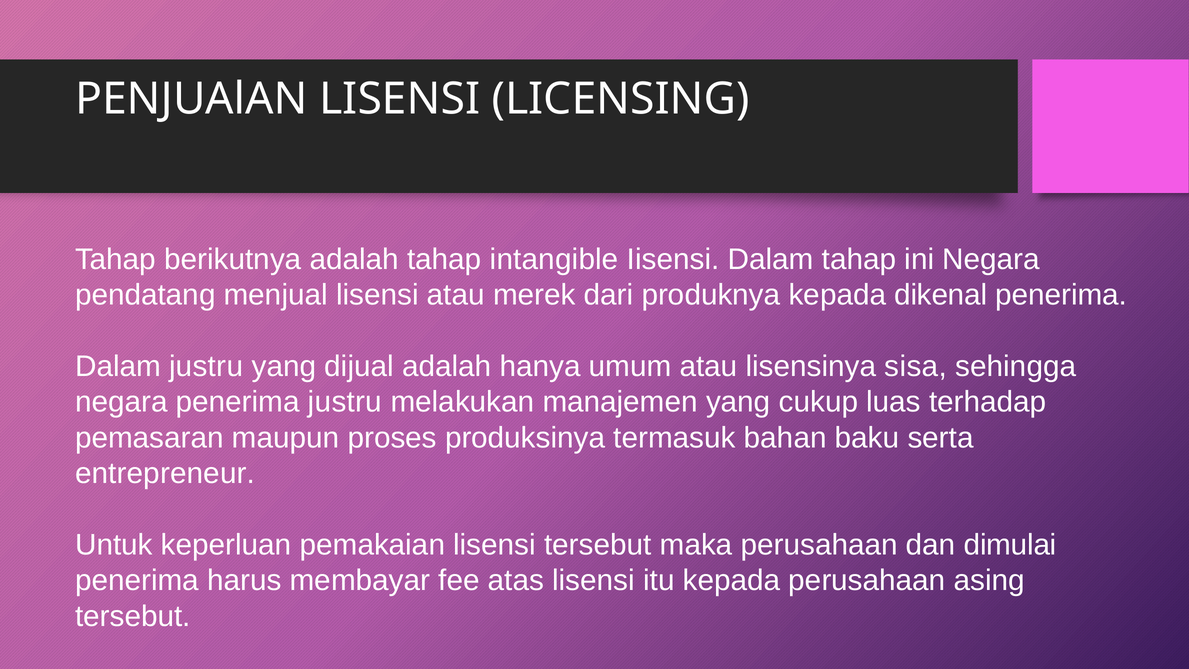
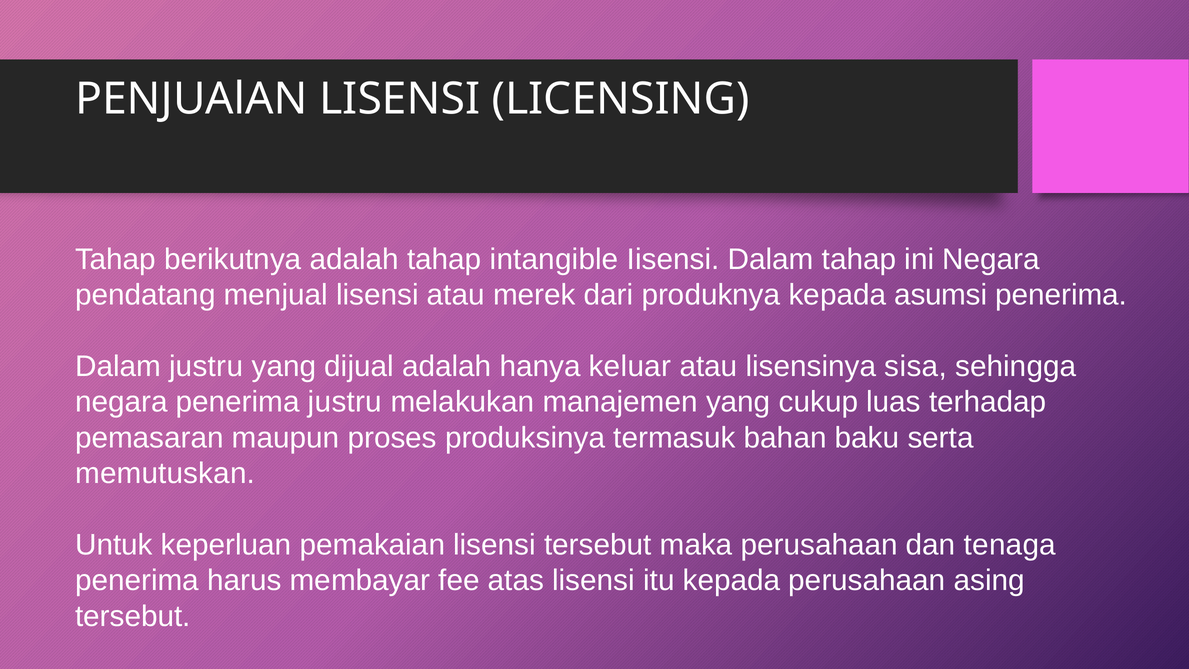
dikenal: dikenal -> asumsi (941, 295)
umum: umum -> keluar (630, 366)
entrepreneur: entrepreneur -> memutuskan (165, 473)
dimulai: dimulai -> tenaga (1010, 545)
